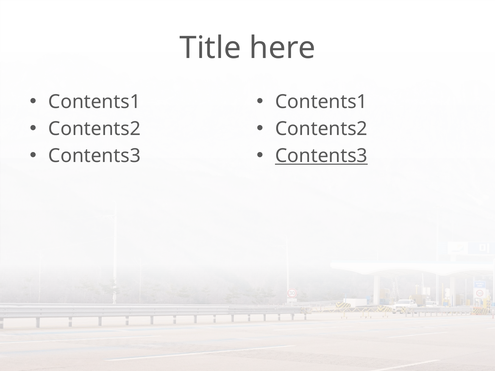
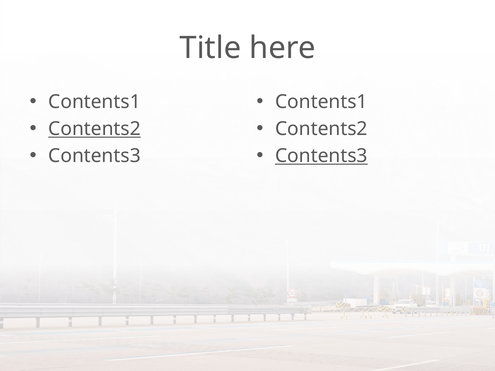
Contents2 underline: none -> present (95, 129)
